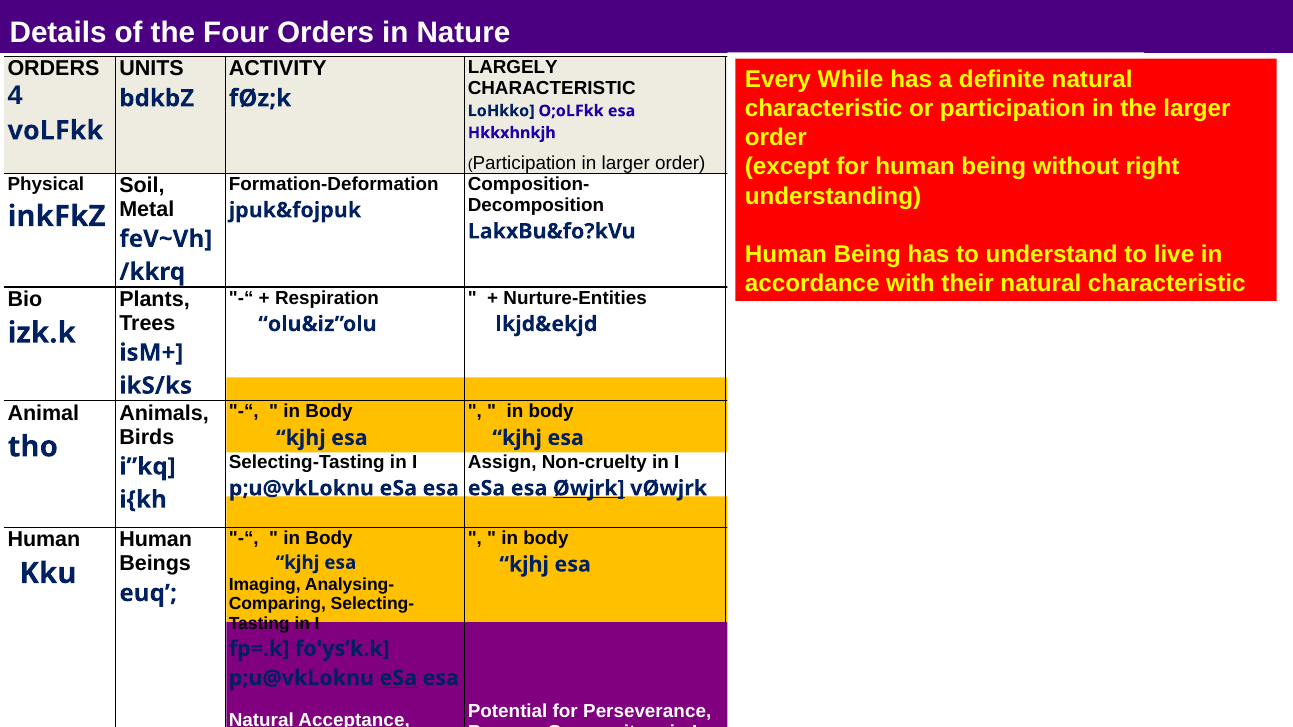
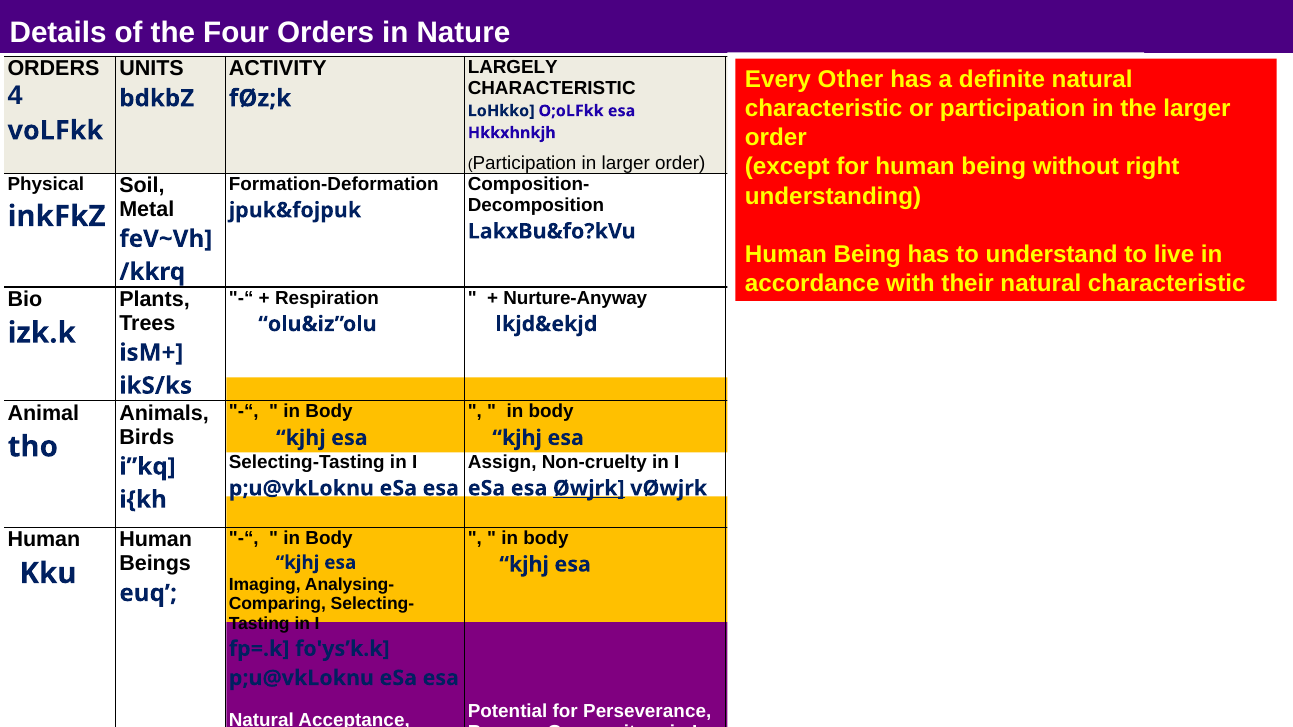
While: While -> Other (850, 80)
Nurture-Entities: Nurture-Entities -> Nurture-Anyway (575, 298)
eSa underline: present -> none (398, 678)
